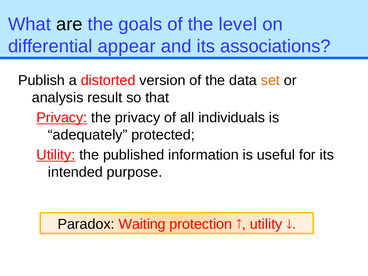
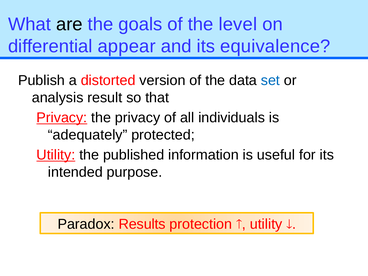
associations: associations -> equivalence (275, 46)
set colour: orange -> blue (270, 80)
Waiting: Waiting -> Results (142, 224)
